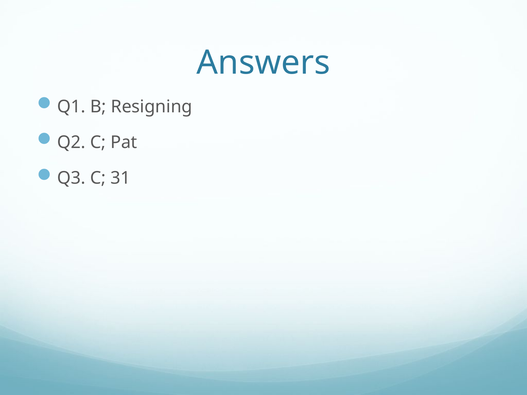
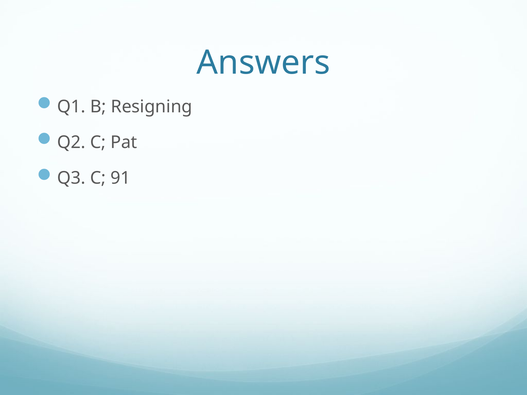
31: 31 -> 91 (120, 178)
